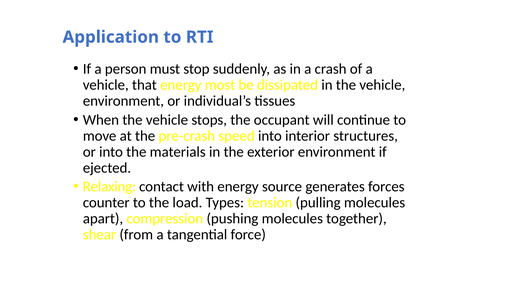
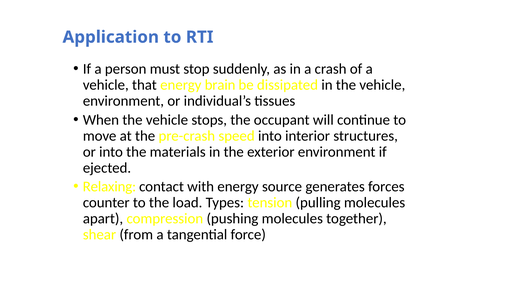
most: most -> brain (220, 85)
